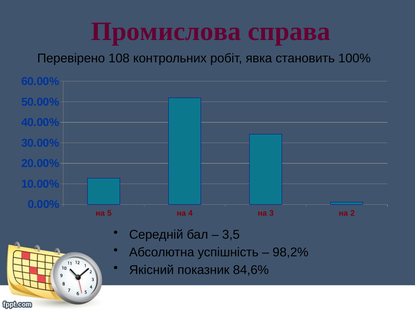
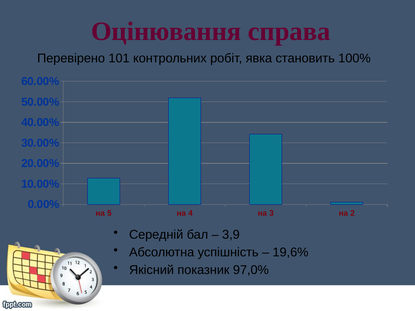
Промислова: Промислова -> Оцінювання (166, 32)
108: 108 -> 101 (119, 58)
3,5: 3,5 -> 3,9 (231, 235)
98,2%: 98,2% -> 19,6% (291, 253)
84,6%: 84,6% -> 97,0% (251, 270)
